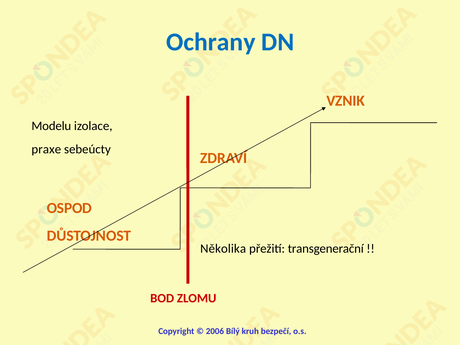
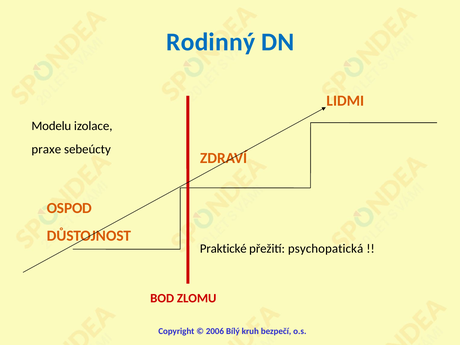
Ochrany: Ochrany -> Rodinný (211, 42)
VZNIK: VZNIK -> LIDMI (345, 101)
Několika: Několika -> Praktické (223, 249)
transgenerační: transgenerační -> psychopatická (326, 249)
